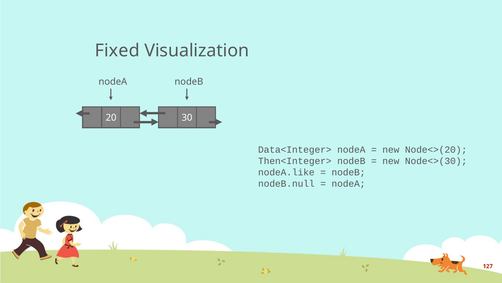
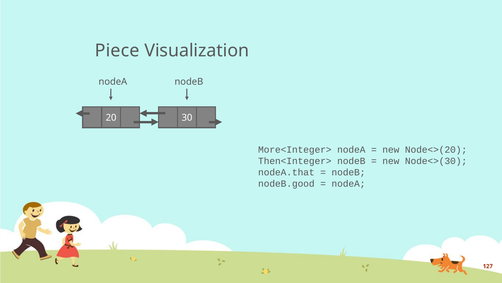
Fixed: Fixed -> Piece (117, 50)
Data<Integer>: Data<Integer> -> More<Integer> (295, 149)
nodeA.like: nodeA.like -> nodeA.that (286, 172)
nodeB.null: nodeB.null -> nodeB.good (286, 183)
